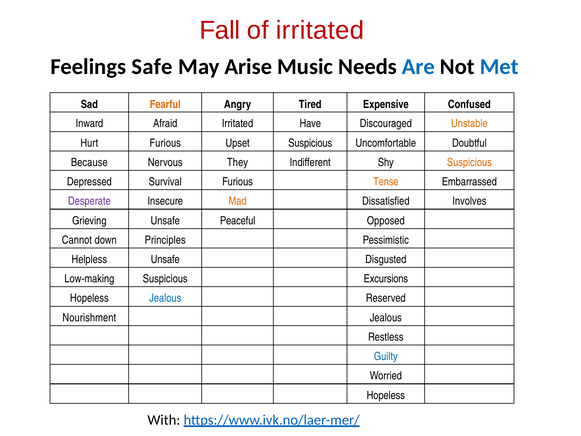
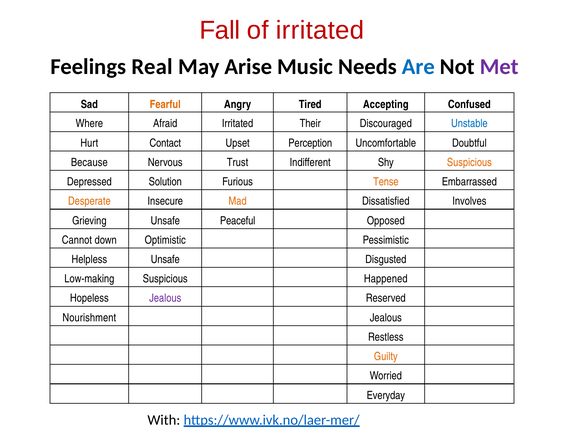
Safe: Safe -> Real (152, 67)
Met colour: blue -> purple (499, 67)
Expensive: Expensive -> Accepting (386, 104)
Inward: Inward -> Where (89, 124)
Have: Have -> Their (310, 124)
Unstable colour: orange -> blue (469, 124)
Hurt Furious: Furious -> Contact (165, 143)
Upset Suspicious: Suspicious -> Perception (310, 143)
They: They -> Trust (238, 162)
Survival: Survival -> Solution (165, 182)
Desperate colour: purple -> orange (89, 201)
Principles: Principles -> Optimistic (165, 240)
Excursions: Excursions -> Happened (386, 279)
Jealous colour: blue -> purple (165, 298)
Guilty colour: blue -> orange (386, 356)
Hopeless: Hopeless -> Everyday (386, 395)
